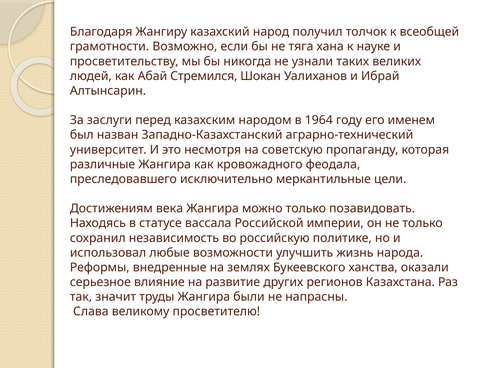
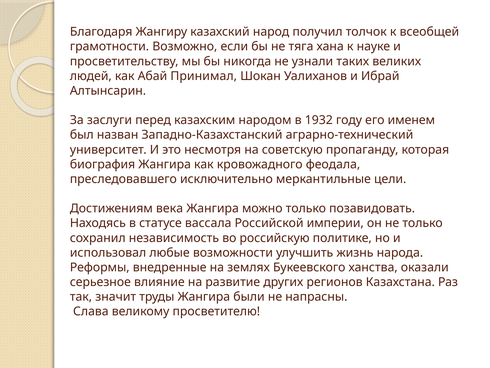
Стремился: Стремился -> Принимал (204, 76)
1964: 1964 -> 1932 (319, 120)
различные: различные -> биография (103, 164)
